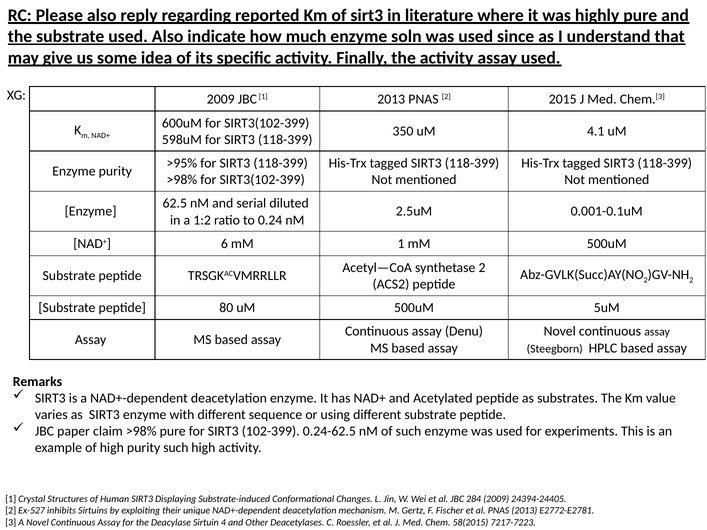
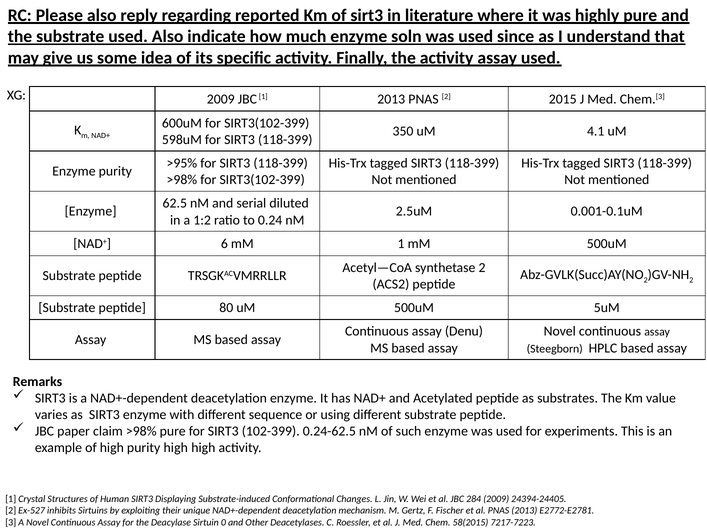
purity such: such -> high (176, 448)
4: 4 -> 0 (223, 523)
